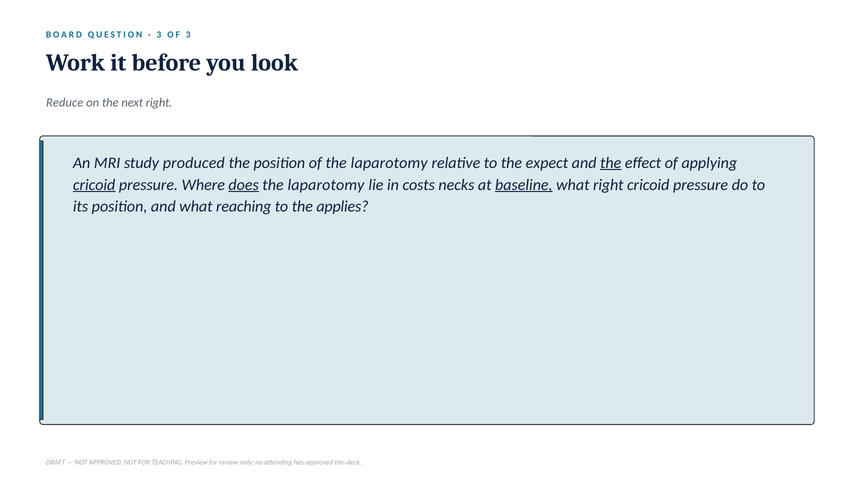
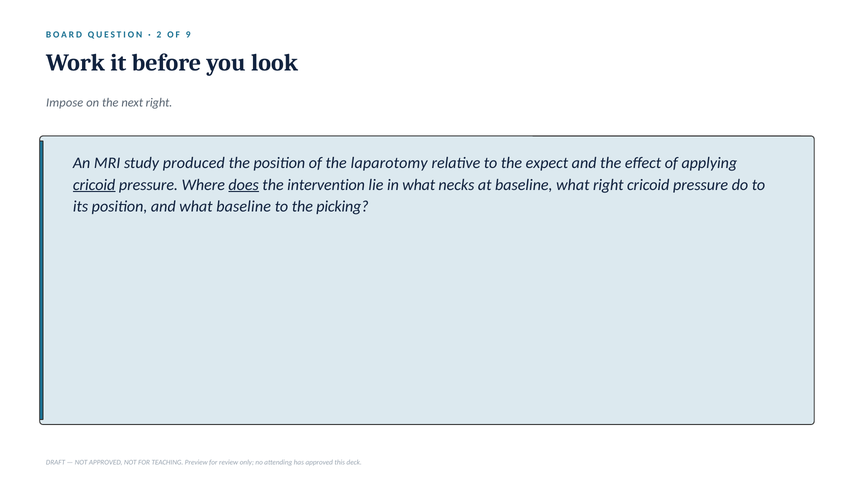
3: 3 -> 2 (159, 35)
OF 3: 3 -> 9 (188, 35)
Reduce: Reduce -> Impose (65, 102)
the underline: present -> none (611, 163)
laparotomy: laparotomy -> intervention (326, 184)
in costs: costs -> what (419, 184)
baseline underline: present -> none (524, 184)
what reaching: reaching -> baseline (244, 206)
applies: applies -> picking (342, 206)
